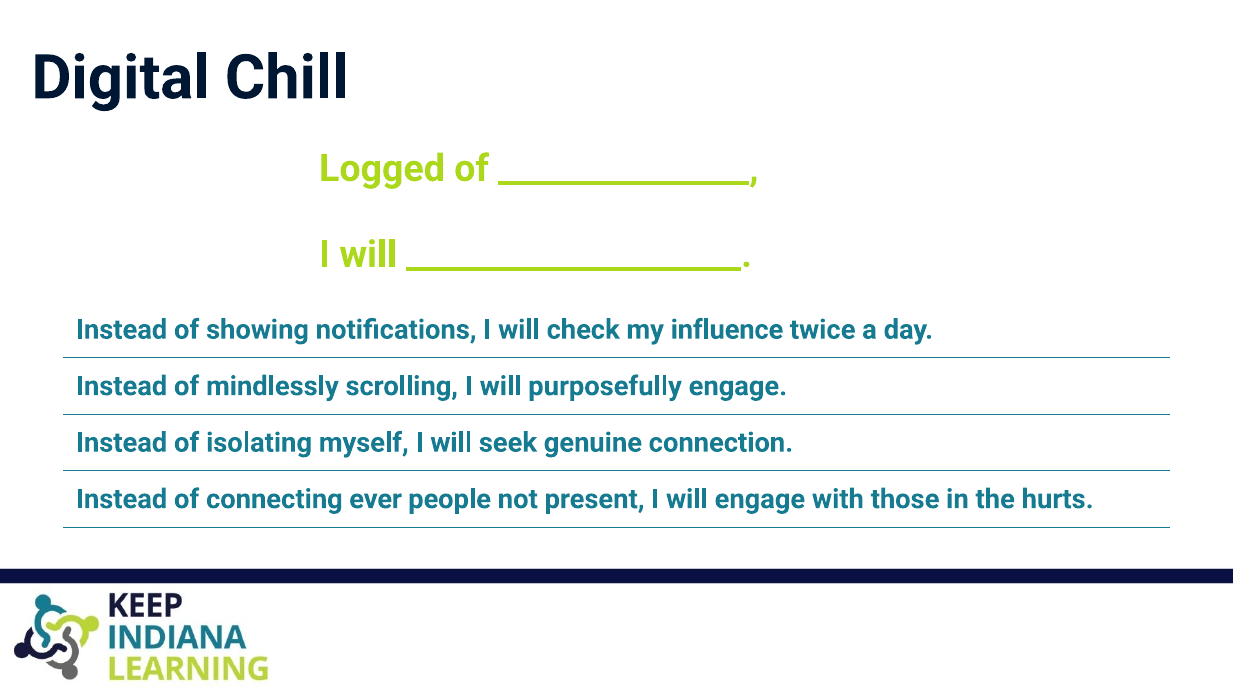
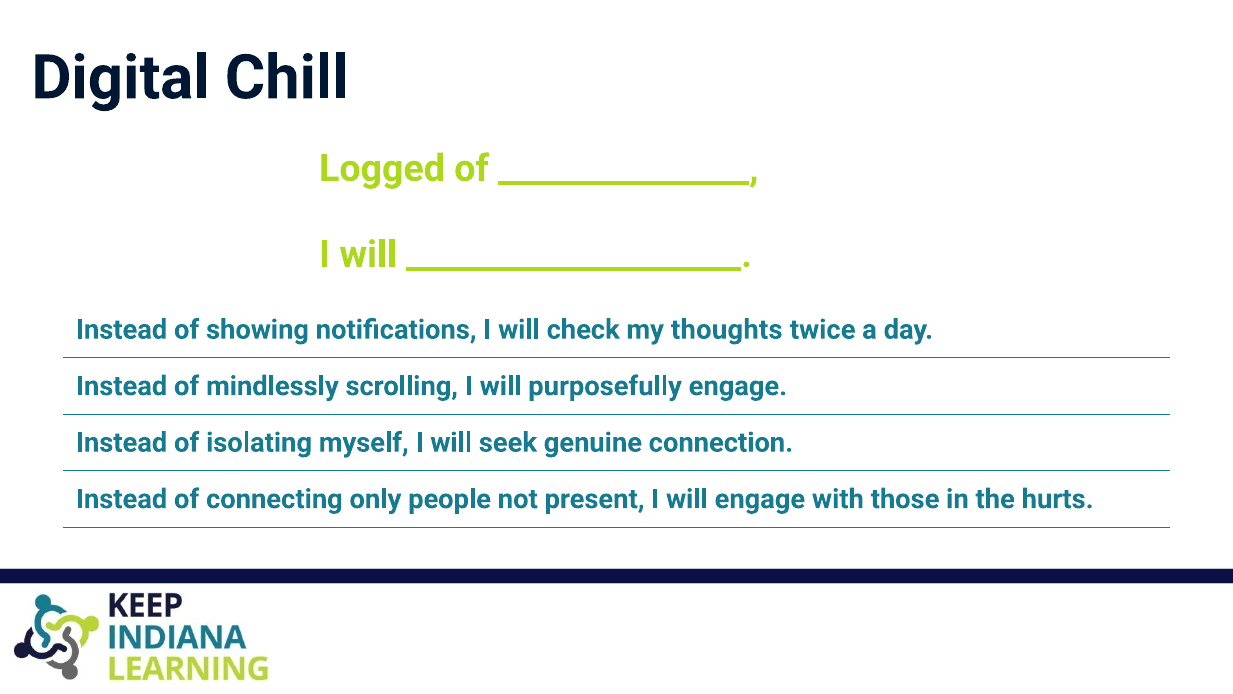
influence: influence -> thoughts (727, 330)
ever: ever -> only (375, 499)
